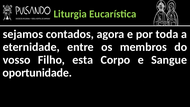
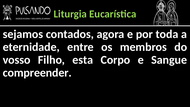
oportunidade: oportunidade -> compreender (37, 73)
